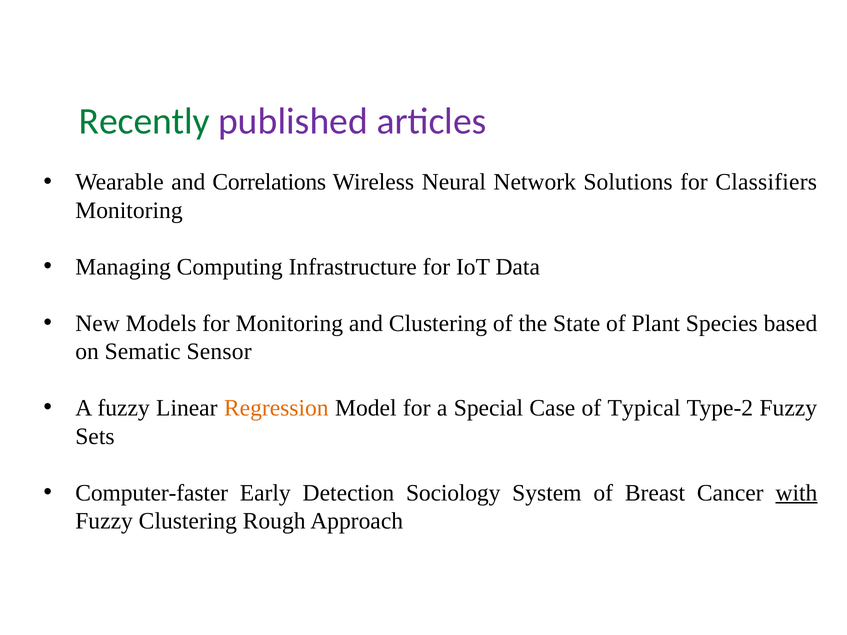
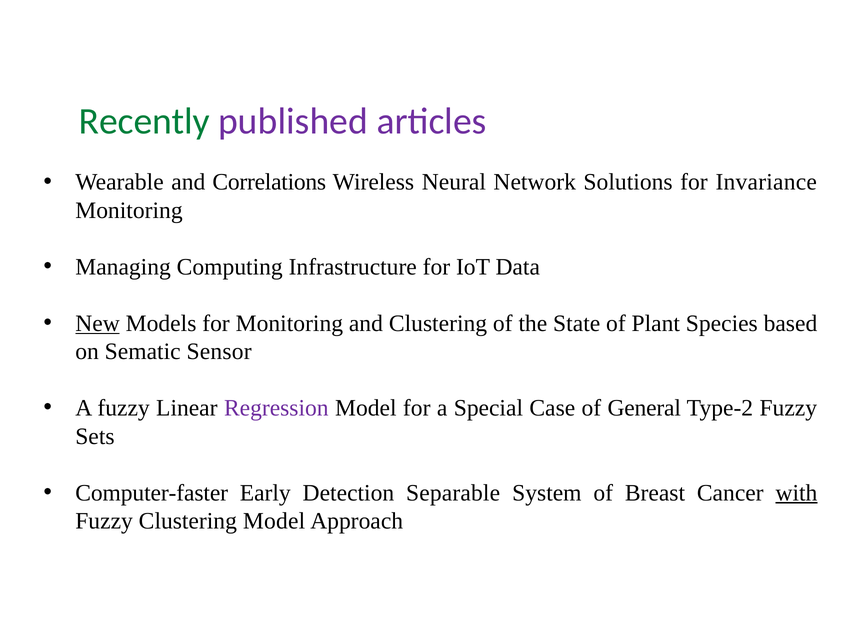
Classifiers: Classifiers -> Invariance (766, 182)
New underline: none -> present (98, 323)
Regression colour: orange -> purple (276, 408)
Typical: Typical -> General (644, 408)
Sociology: Sociology -> Separable (453, 493)
Clustering Rough: Rough -> Model (274, 521)
